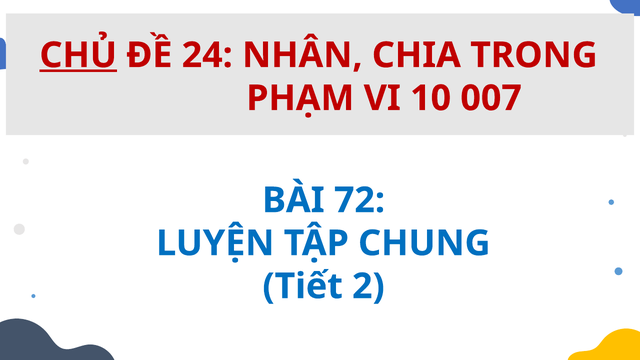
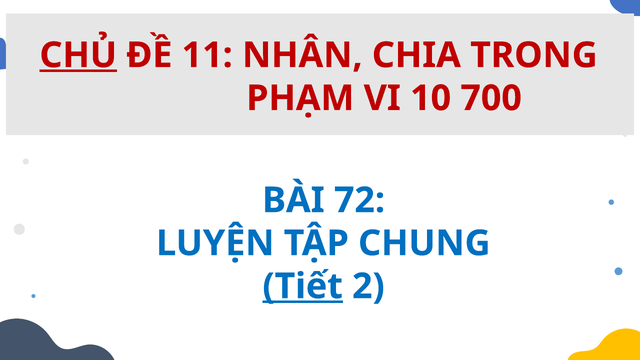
24: 24 -> 11 (207, 55)
007: 007 -> 700 (491, 98)
Tiết underline: none -> present (303, 286)
